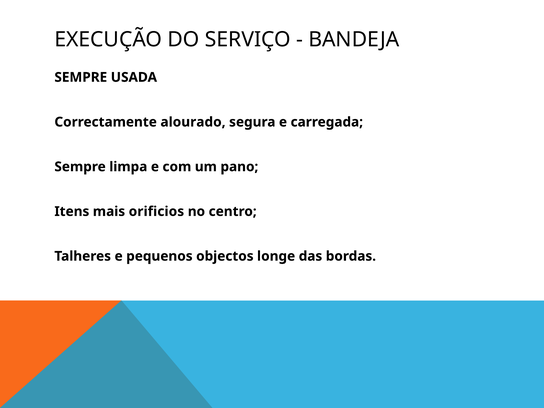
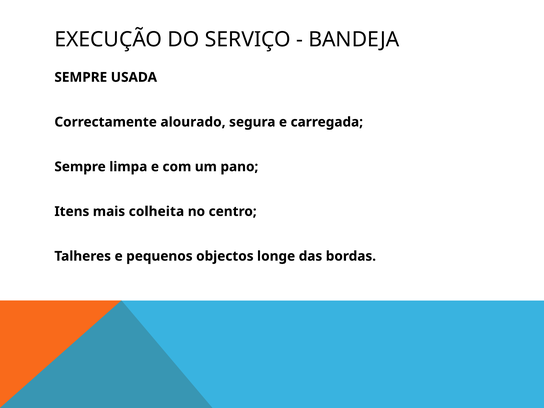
orificios: orificios -> colheita (156, 211)
